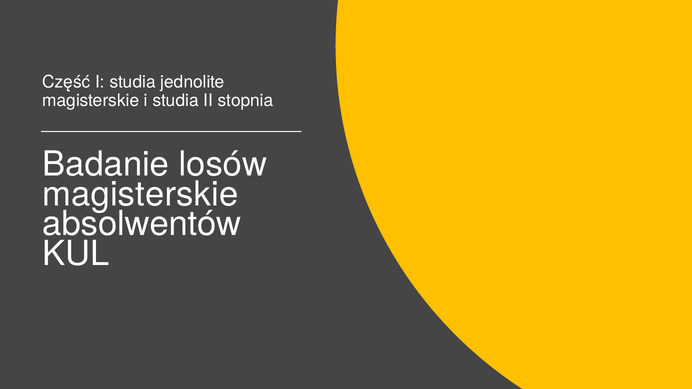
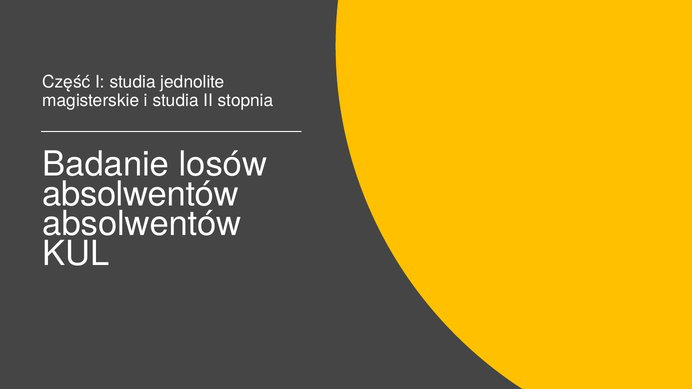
magisterskie: magisterskie -> absolwentów (141, 194)
